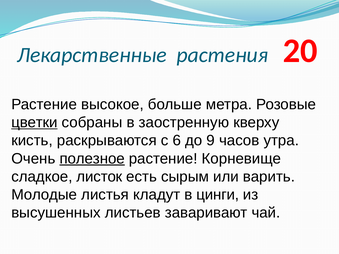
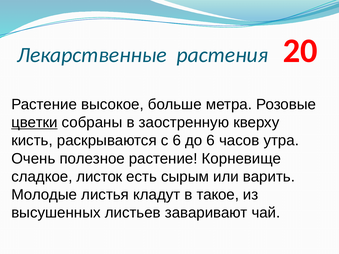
до 9: 9 -> 6 (211, 141)
полезное underline: present -> none (92, 159)
цинги: цинги -> такое (218, 195)
